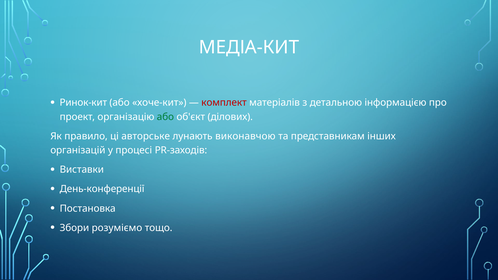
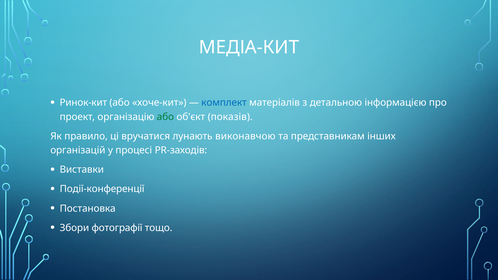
комплект colour: red -> blue (224, 103)
ділових: ділових -> показів (230, 117)
авторське: авторське -> вручатися (146, 136)
День-конференції: День-конференції -> Події-конференції (102, 189)
розуміємо: розуміємо -> фотографії (117, 228)
